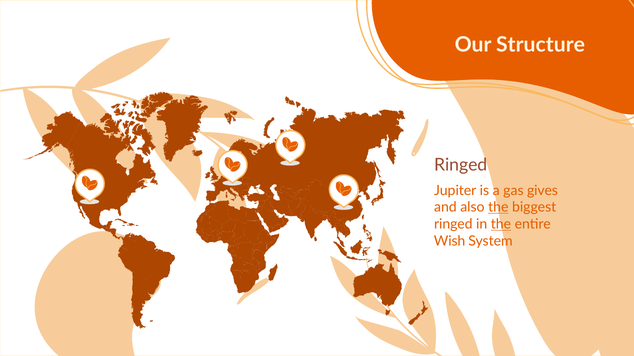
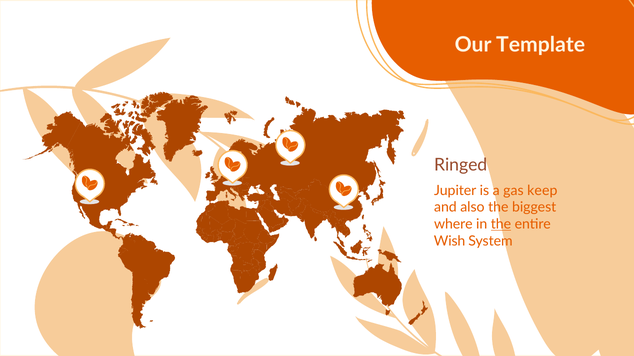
Structure: Structure -> Template (541, 45)
gives: gives -> keep (542, 191)
the underline: present -> none (498, 208)
ringed: ringed -> where (453, 225)
